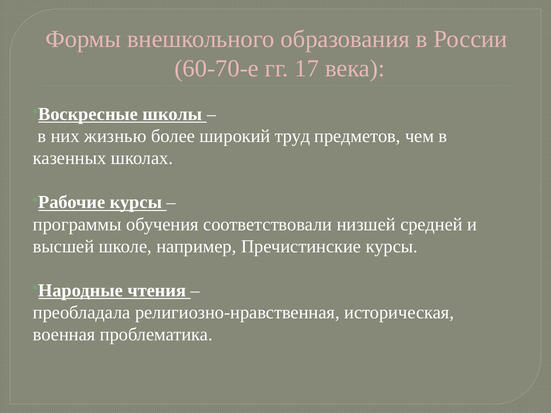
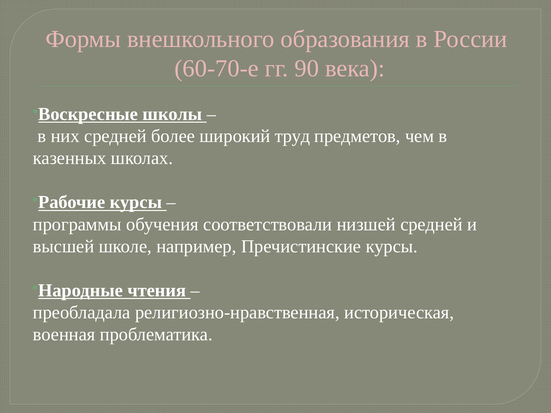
17: 17 -> 90 (307, 69)
них жизнью: жизнью -> средней (115, 136)
